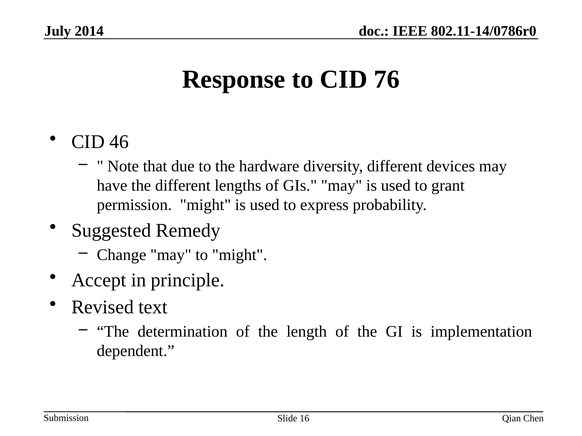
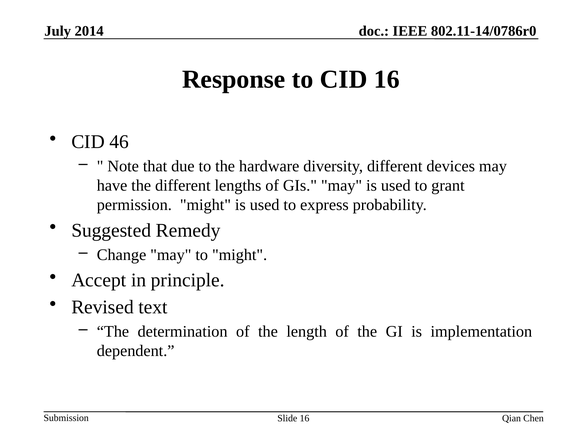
CID 76: 76 -> 16 (387, 79)
